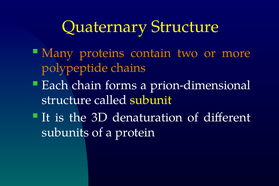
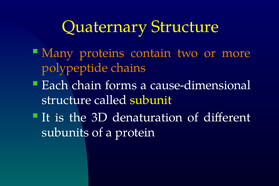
prion-dimensional: prion-dimensional -> cause-dimensional (200, 85)
